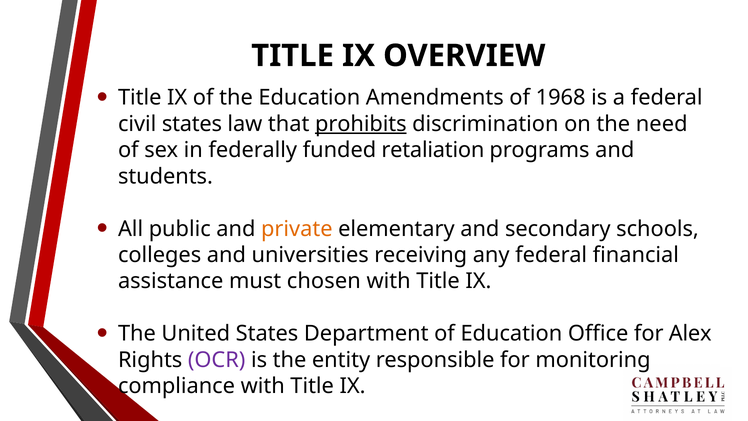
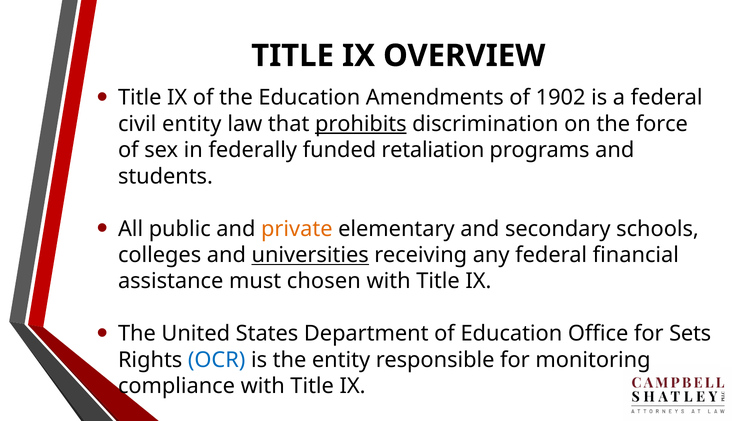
1968: 1968 -> 1902 (561, 98)
civil states: states -> entity (192, 124)
need: need -> force (662, 124)
universities underline: none -> present (310, 255)
Alex: Alex -> Sets (690, 333)
OCR colour: purple -> blue (217, 360)
